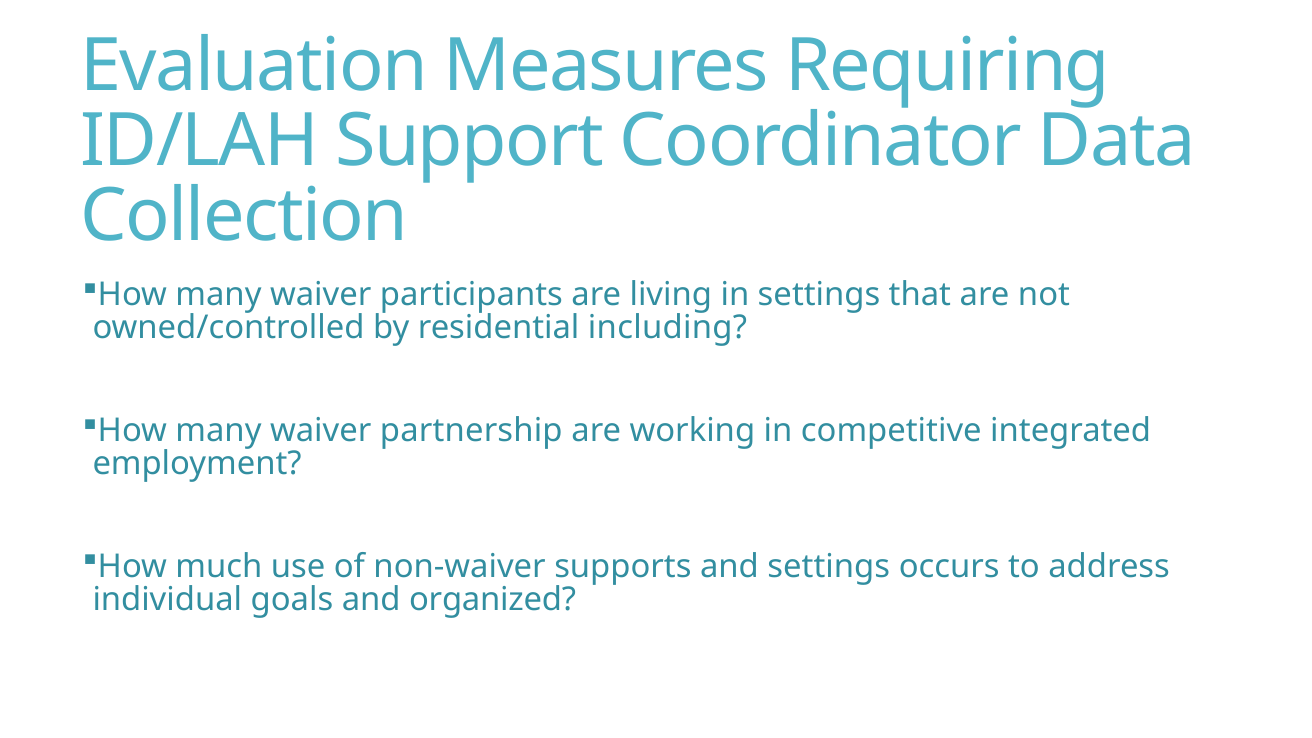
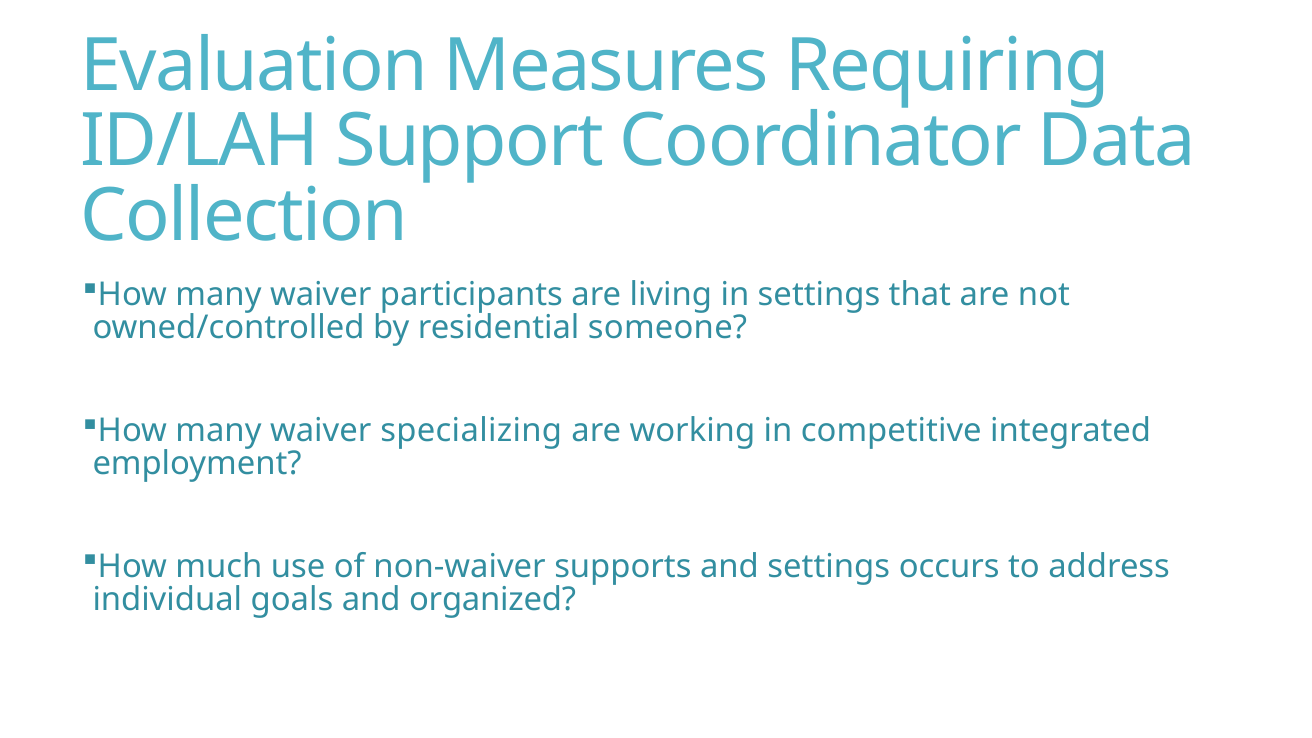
including: including -> someone (668, 328)
partnership: partnership -> specializing (471, 430)
